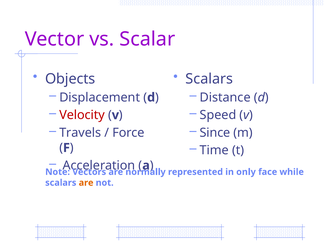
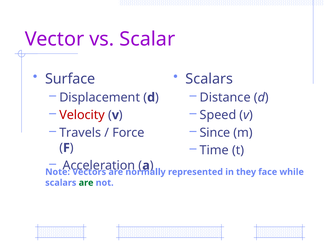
Objects: Objects -> Surface (70, 79)
only: only -> they (246, 172)
are colour: orange -> green (86, 183)
